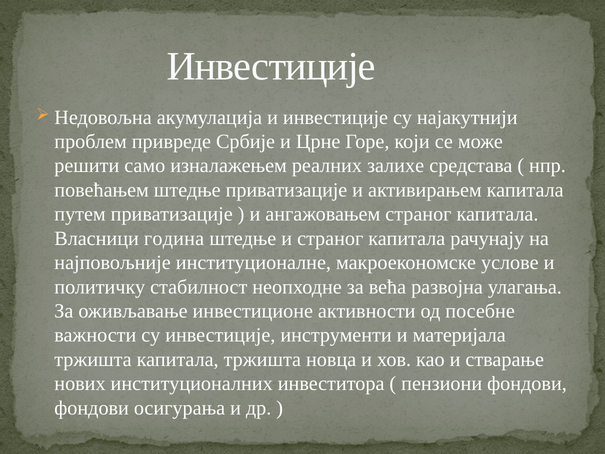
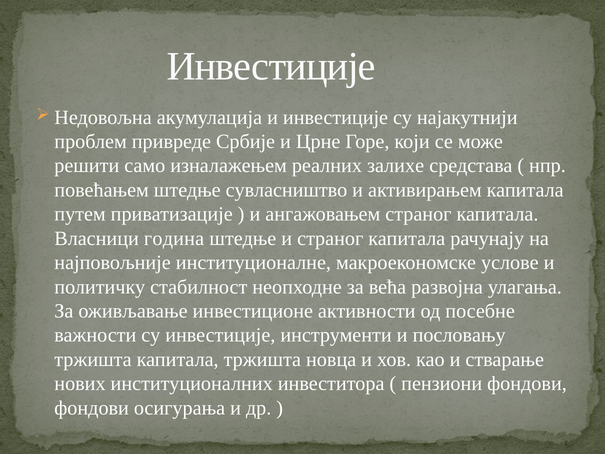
штедње приватизације: приватизације -> сувласништво (286, 190)
материјала: материјала -> пословању (459, 335)
